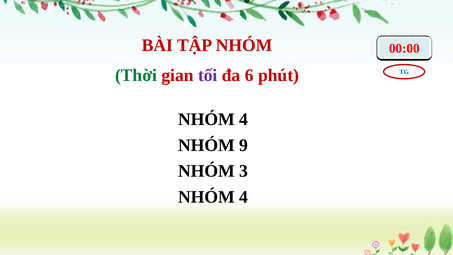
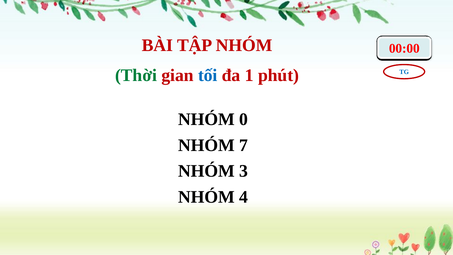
tối colour: purple -> blue (208, 75)
6: 6 -> 1 (249, 75)
4: 4 -> 0 (244, 119)
9: 9 -> 7 (244, 145)
